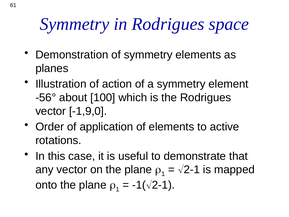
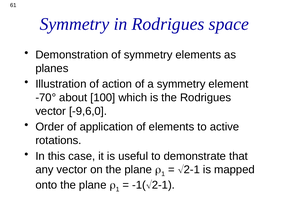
-56°: -56° -> -70° (46, 97)
-1,9,0: -1,9,0 -> -9,6,0 (88, 111)
